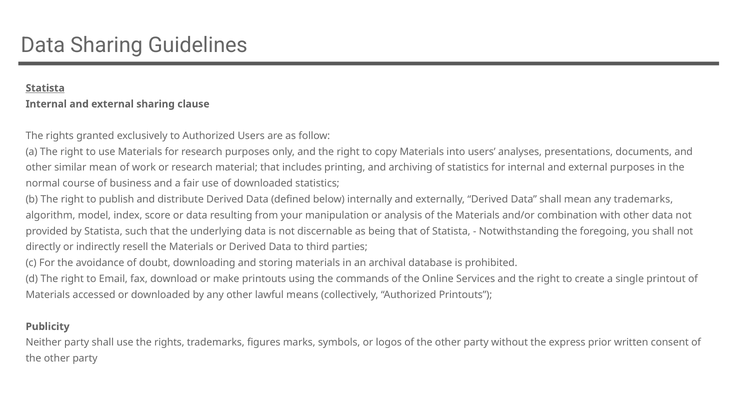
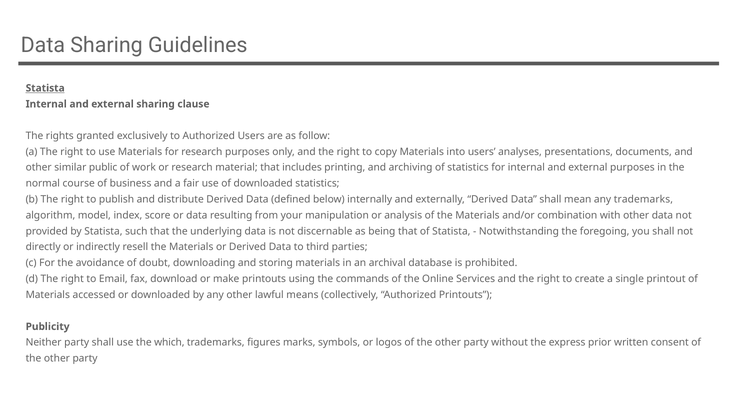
similar mean: mean -> public (103, 168)
use the rights: rights -> which (169, 342)
